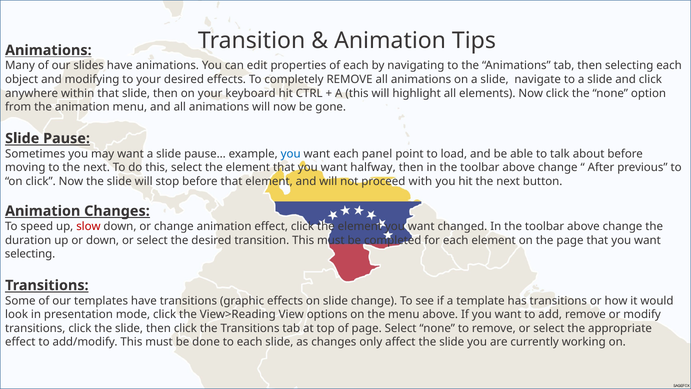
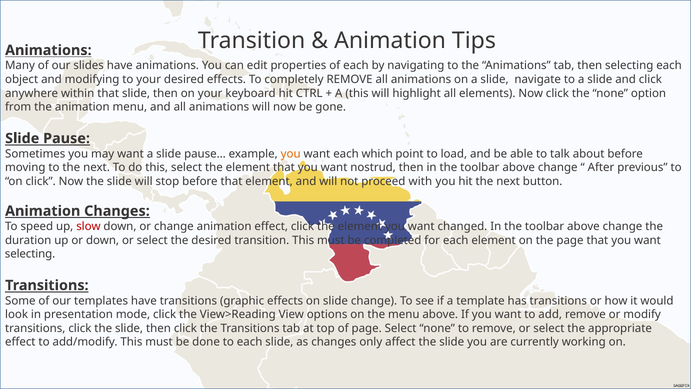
you colour: blue -> orange (291, 154)
panel: panel -> which (377, 154)
halfway: halfway -> nostrud (373, 167)
